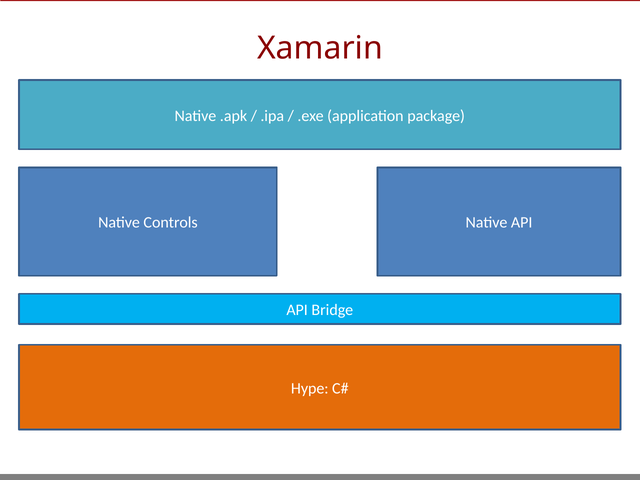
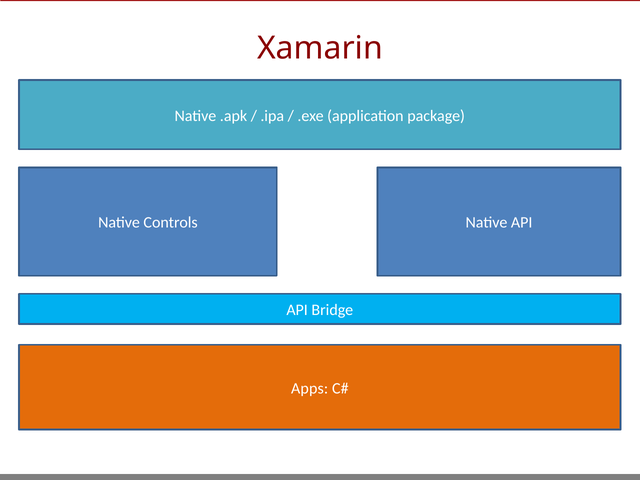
Hype: Hype -> Apps (310, 388)
